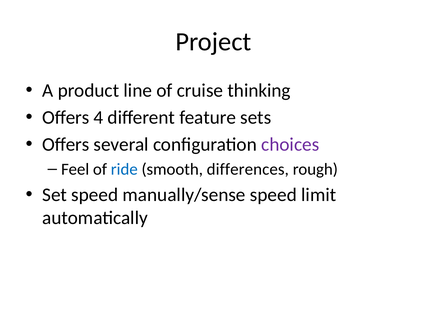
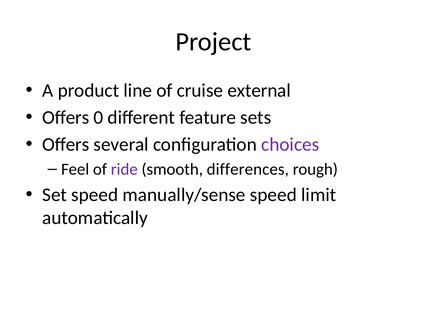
thinking: thinking -> external (259, 91)
4: 4 -> 0 (98, 118)
ride colour: blue -> purple (124, 170)
